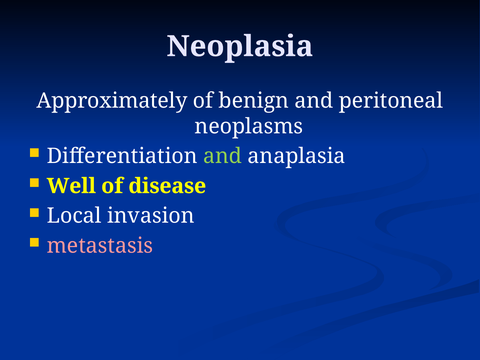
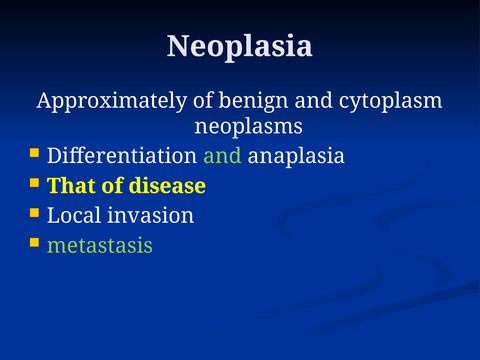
peritoneal: peritoneal -> cytoplasm (391, 101)
Well: Well -> That (71, 186)
metastasis colour: pink -> light green (100, 246)
